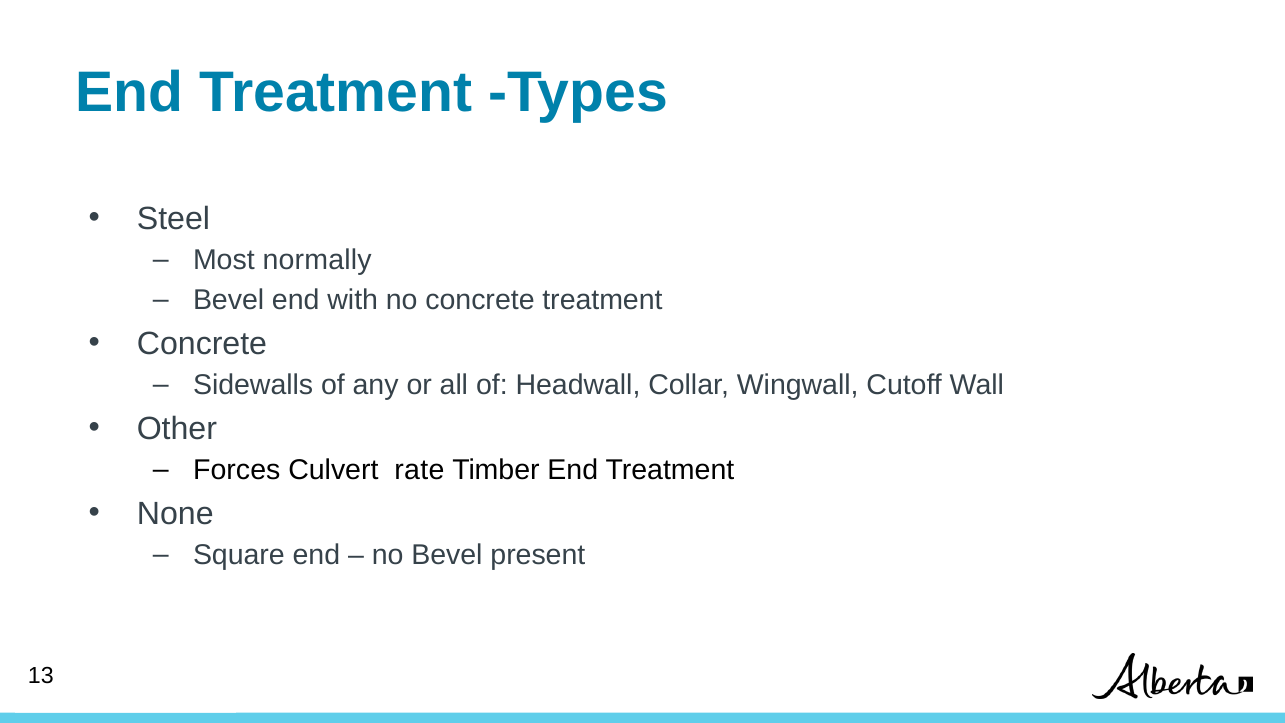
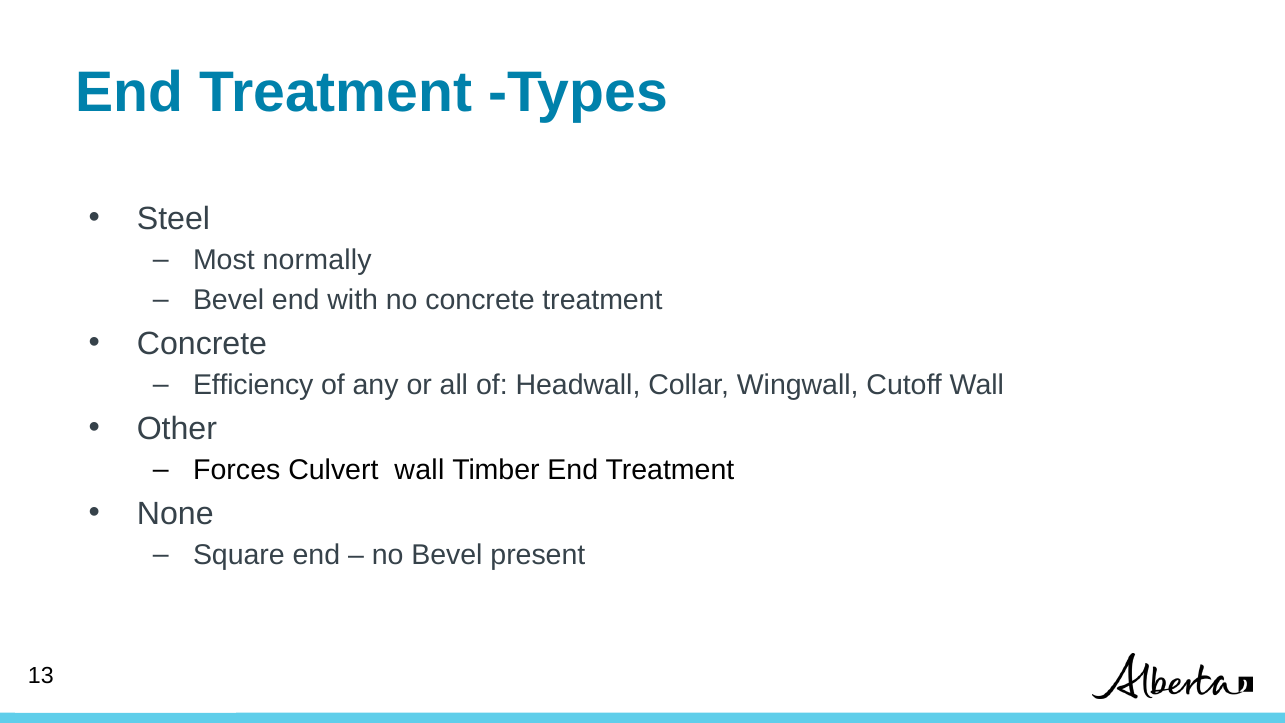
Sidewalls: Sidewalls -> Efficiency (253, 385)
Culvert rate: rate -> wall (419, 470)
